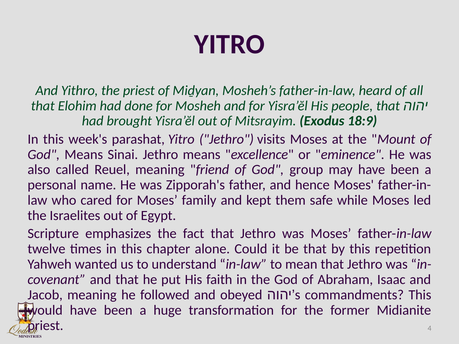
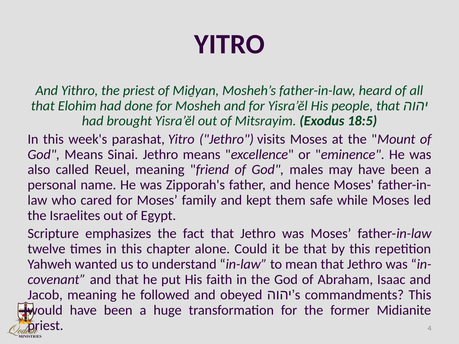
18:9: 18:9 -> 18:5 (362, 121)
group: group -> males (306, 170)
